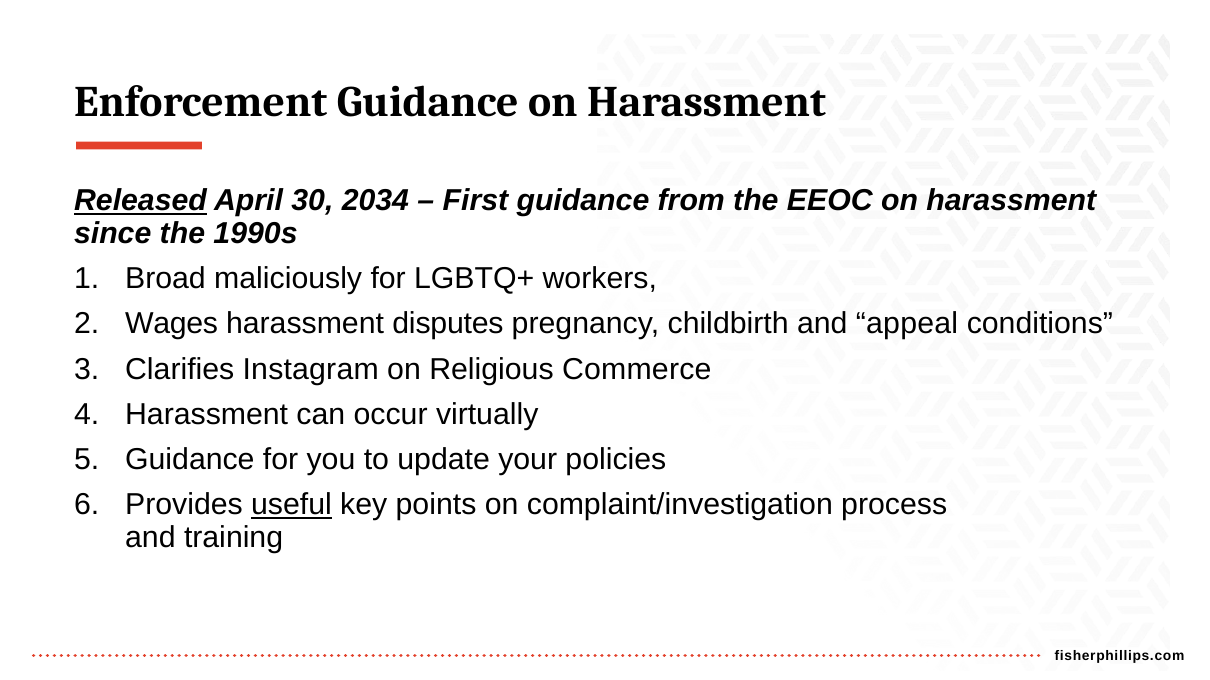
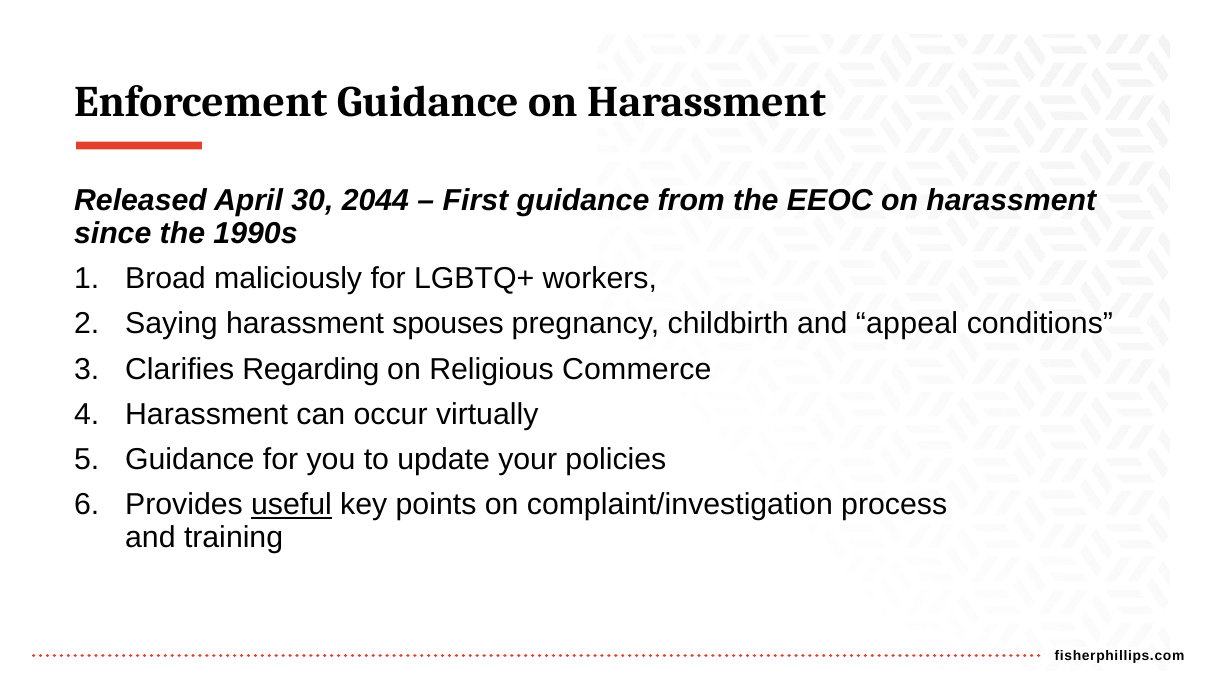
Released underline: present -> none (141, 201)
2034: 2034 -> 2044 (375, 201)
Wages: Wages -> Saying (171, 324)
disputes: disputes -> spouses (448, 324)
Instagram: Instagram -> Regarding (311, 370)
